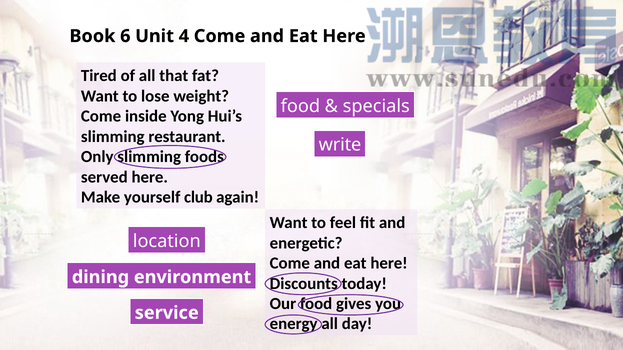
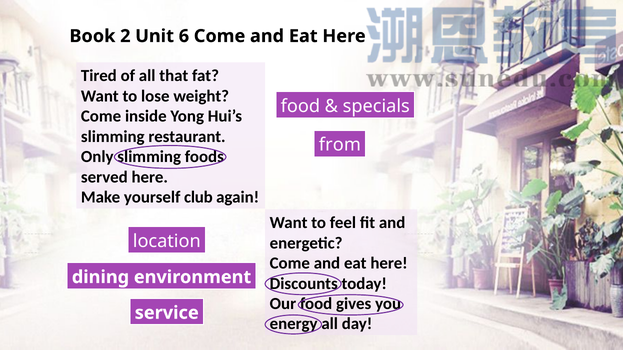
6: 6 -> 2 (125, 36)
4: 4 -> 6 (184, 36)
write: write -> from (340, 145)
